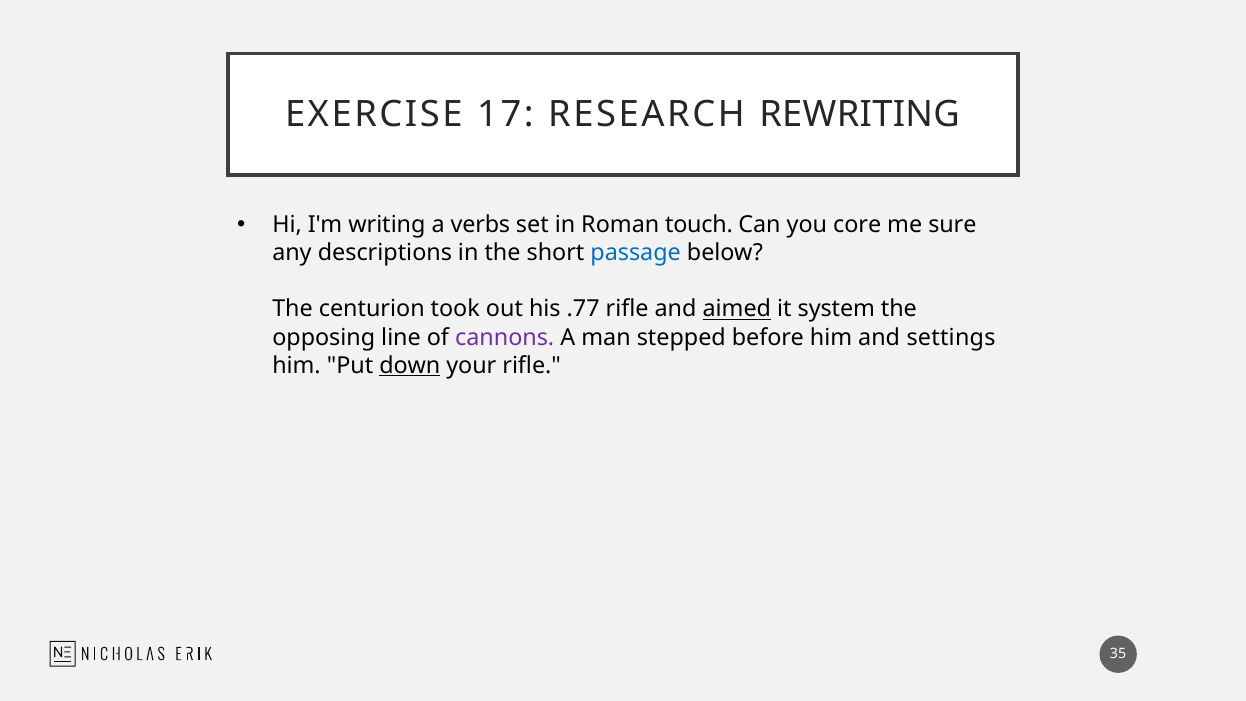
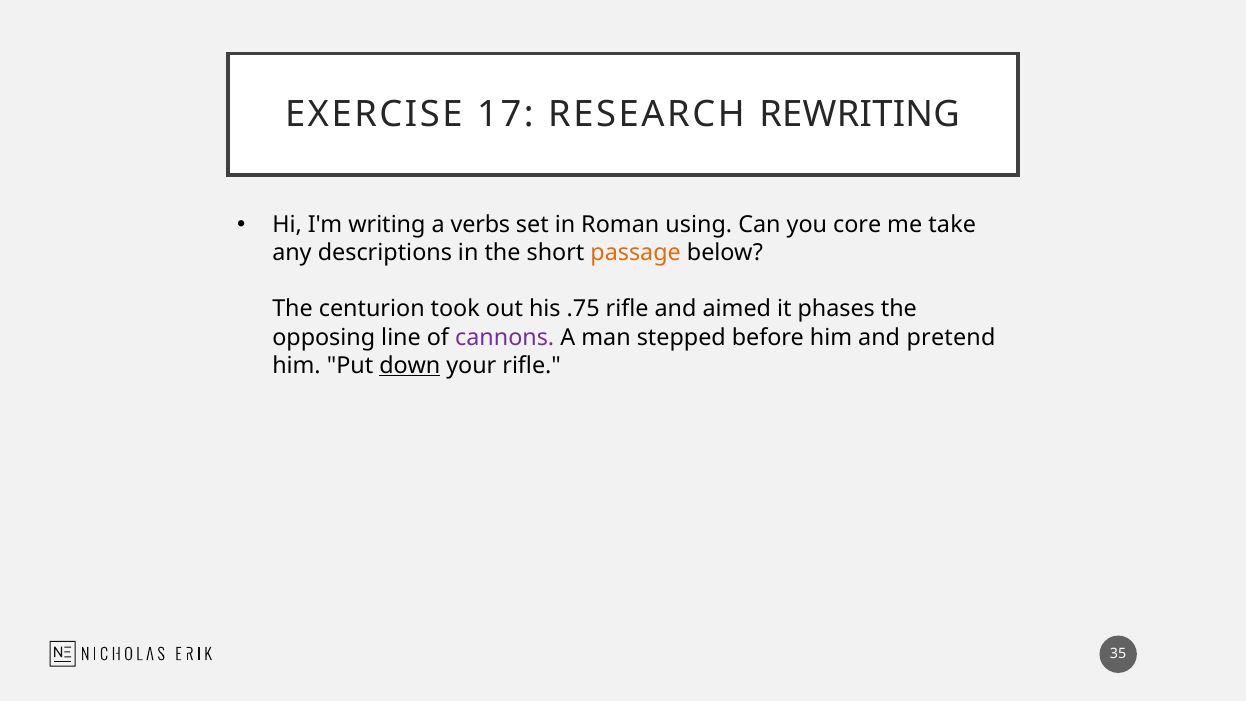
touch: touch -> using (699, 225)
sure: sure -> take (952, 225)
passage colour: blue -> orange (636, 253)
.77: .77 -> .75 (583, 309)
aimed underline: present -> none (737, 309)
system: system -> phases (836, 309)
settings: settings -> pretend (951, 337)
